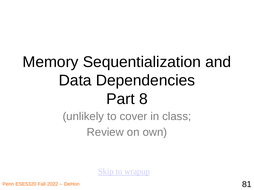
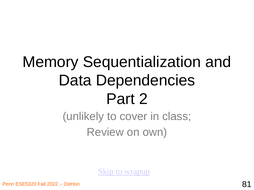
8: 8 -> 2 (143, 99)
